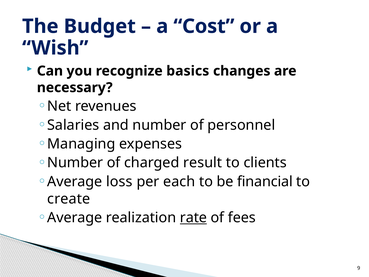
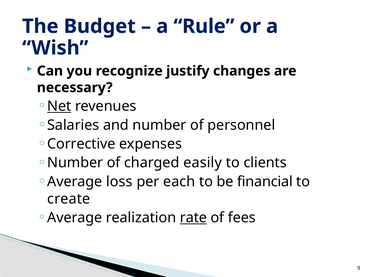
Cost: Cost -> Rule (204, 26)
basics: basics -> justify (188, 71)
Net underline: none -> present (59, 106)
Managing: Managing -> Corrective (81, 144)
result: result -> easily (203, 163)
